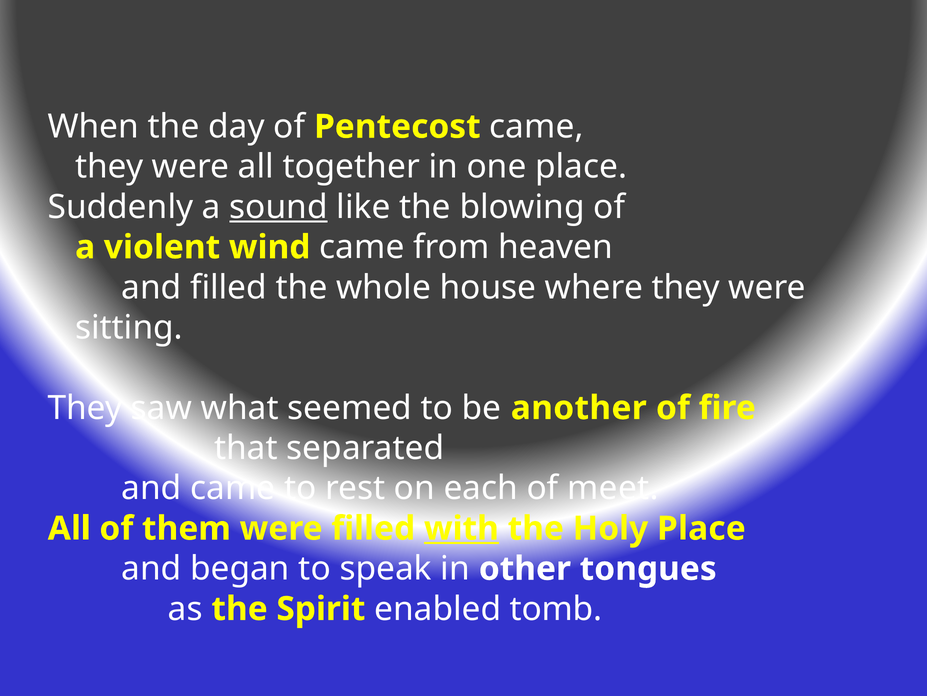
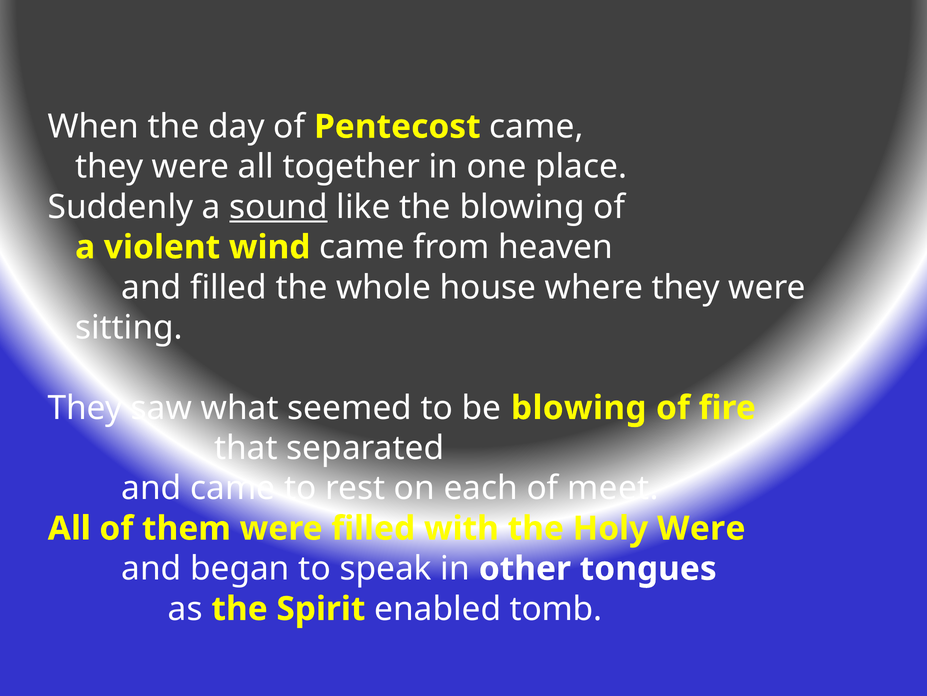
be another: another -> blowing (579, 408)
with underline: present -> none (461, 528)
Holy Place: Place -> Were (701, 528)
